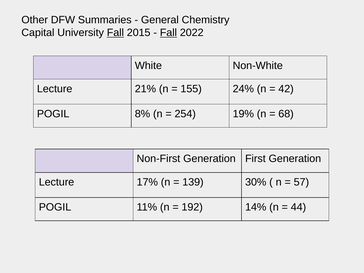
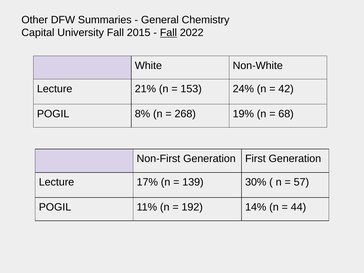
Fall underline: present -> none (115, 33)
155: 155 -> 153 (191, 89)
254: 254 -> 268 (185, 114)
